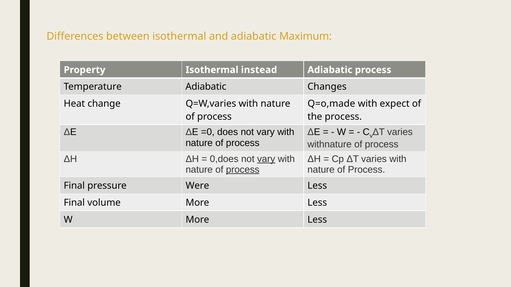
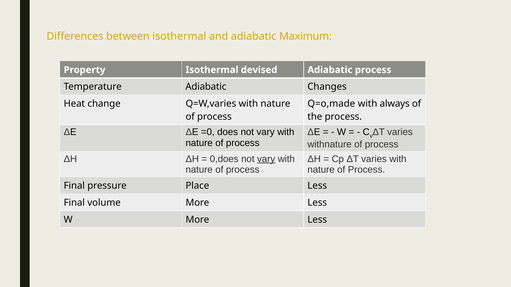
instead: instead -> devised (259, 70)
expect: expect -> always (395, 104)
process underline: present -> none (243, 170)
Were: Were -> Place (197, 186)
